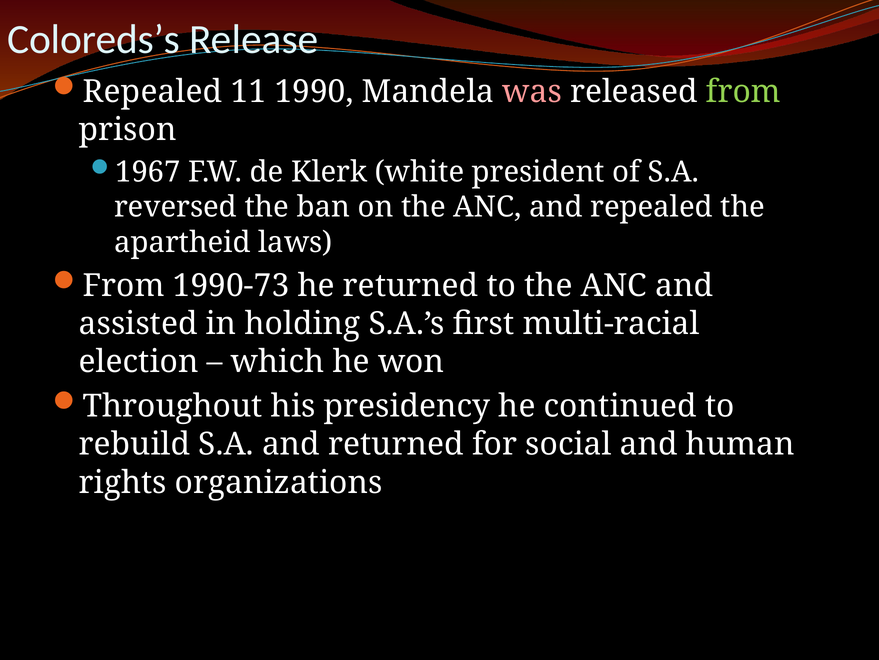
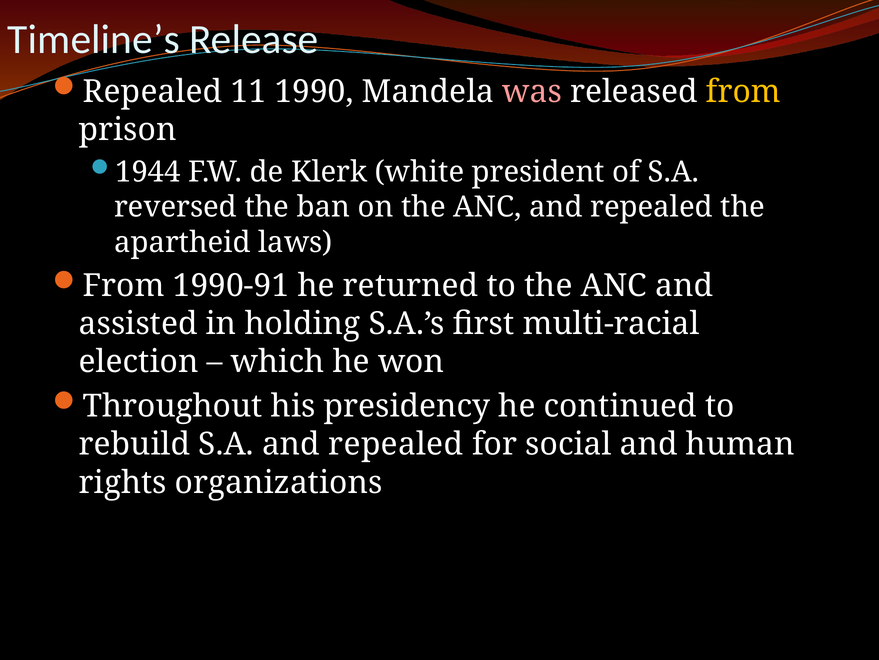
Coloreds’s: Coloreds’s -> Timeline’s (94, 39)
from colour: light green -> yellow (743, 92)
1967: 1967 -> 1944 (148, 172)
1990-73: 1990-73 -> 1990-91 (231, 285)
S.A and returned: returned -> repealed (396, 444)
